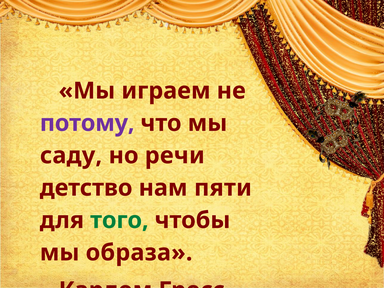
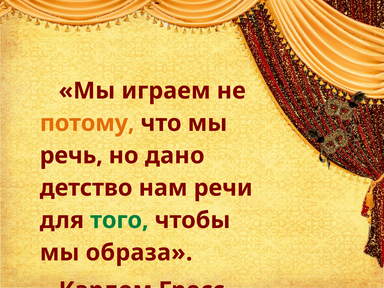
потому colour: purple -> orange (87, 123)
саду: саду -> речь (71, 156)
речи: речи -> дано (175, 156)
пяти: пяти -> речи (223, 188)
